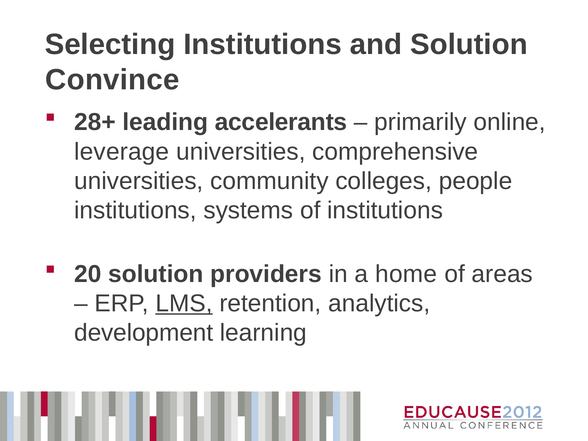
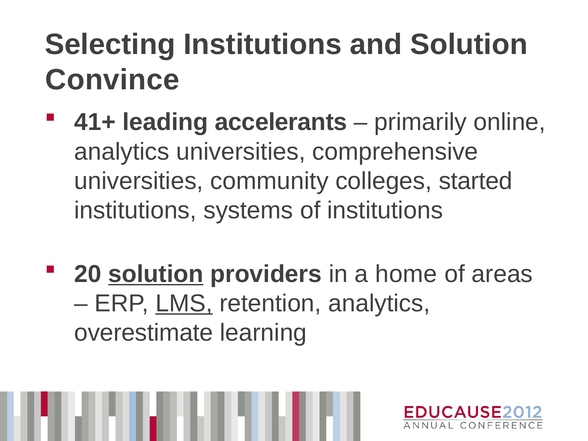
28+: 28+ -> 41+ (95, 122)
leverage: leverage -> analytics (122, 152)
people: people -> started (476, 181)
solution underline: none -> present (156, 274)
development: development -> overestimate (144, 333)
